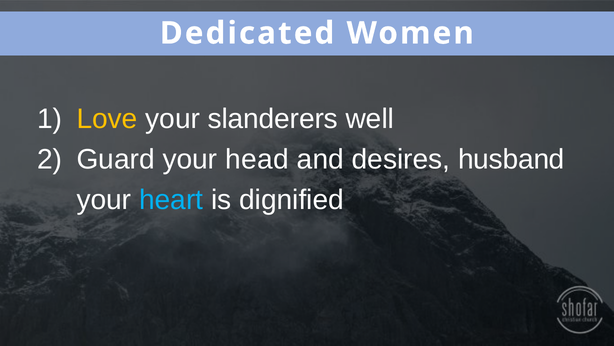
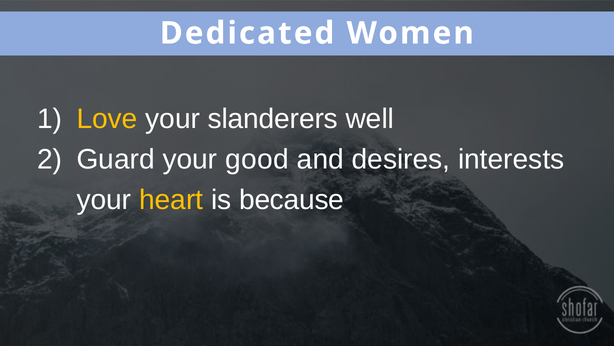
head: head -> good (257, 159)
husband: husband -> interests (511, 159)
heart colour: light blue -> yellow (171, 200)
dignified: dignified -> because (292, 200)
